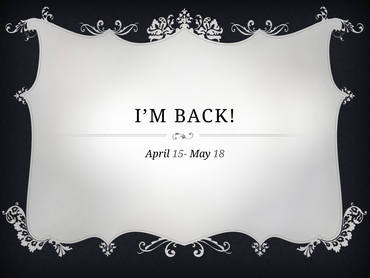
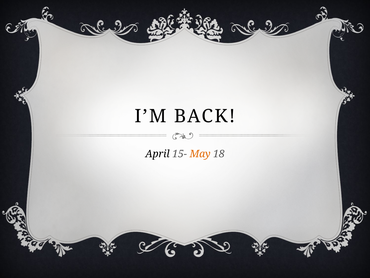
May colour: black -> orange (200, 154)
